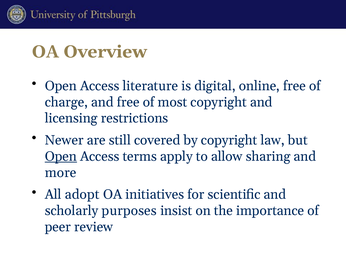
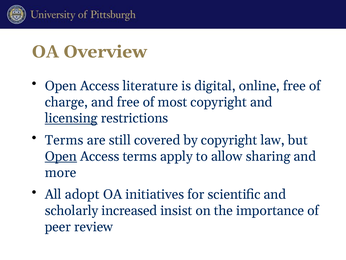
licensing underline: none -> present (71, 118)
Newer: Newer -> Terms (64, 140)
purposes: purposes -> increased (129, 210)
